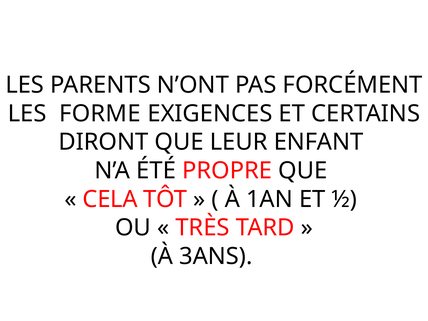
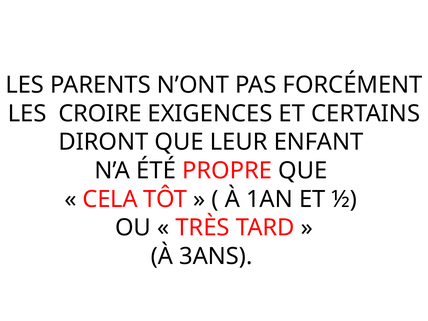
FORME: FORME -> CROIRE (100, 114)
